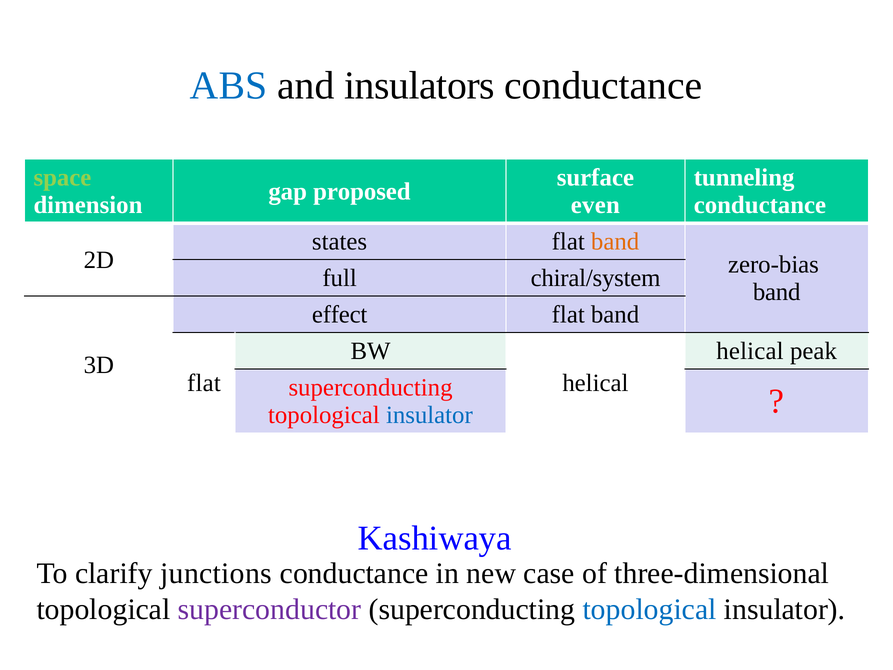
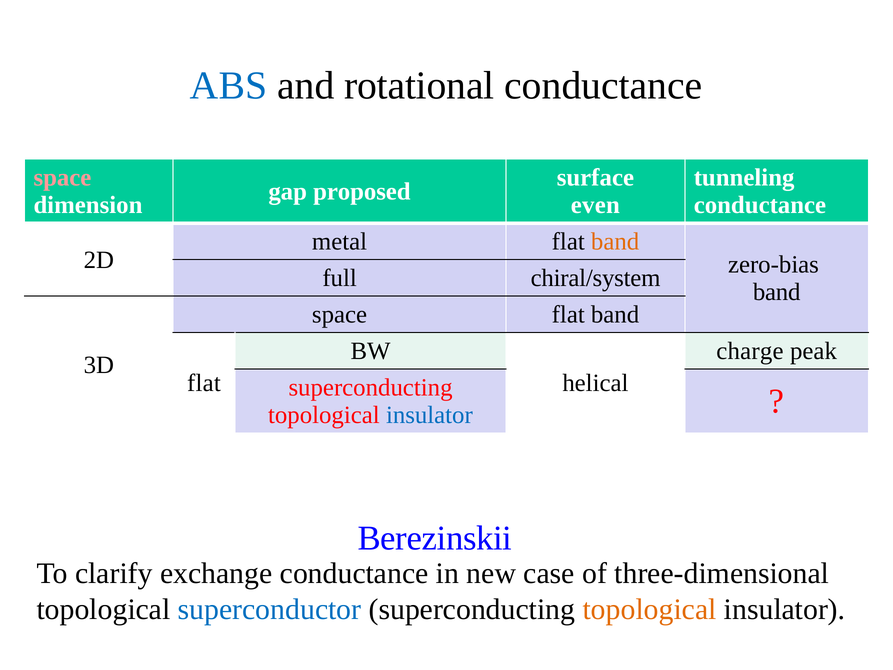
insulators: insulators -> rotational (419, 85)
space colour: light green -> pink (62, 178)
states: states -> metal (340, 242)
effect: effect -> space (340, 315)
helical: helical -> charge (750, 351)
Kashiwaya: Kashiwaya -> Berezinskii (435, 538)
junctions: junctions -> exchange (216, 573)
superconductor colour: purple -> blue (270, 609)
topological colour: blue -> orange (650, 609)
